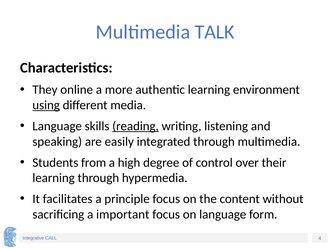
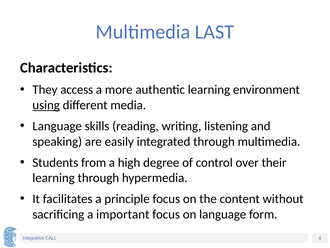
TALK: TALK -> LAST (214, 32)
online: online -> access (77, 90)
reading underline: present -> none (136, 126)
